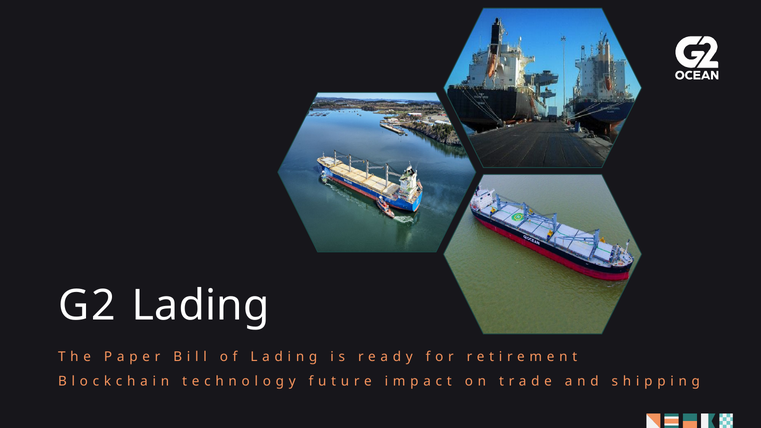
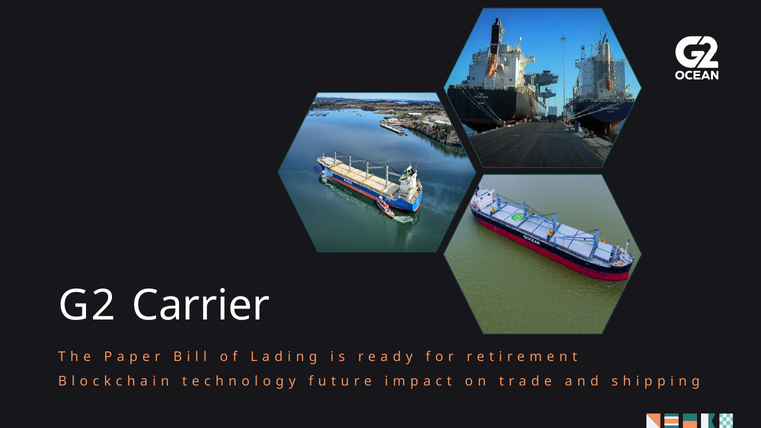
Lading: Lading -> Carrier (201, 306)
